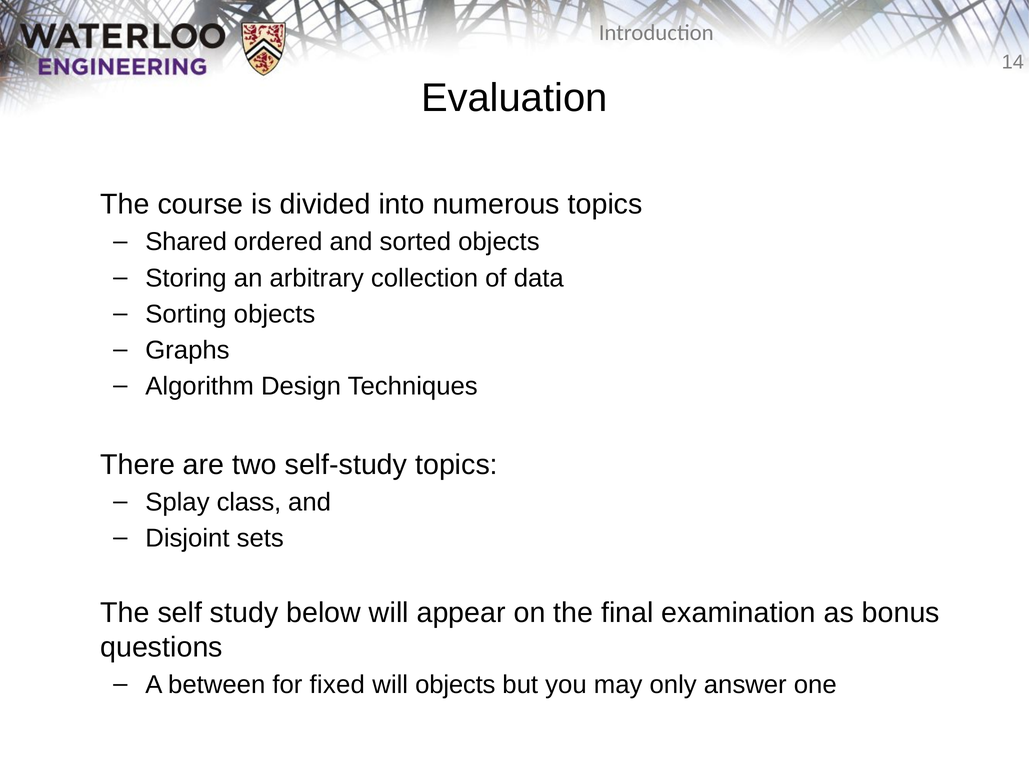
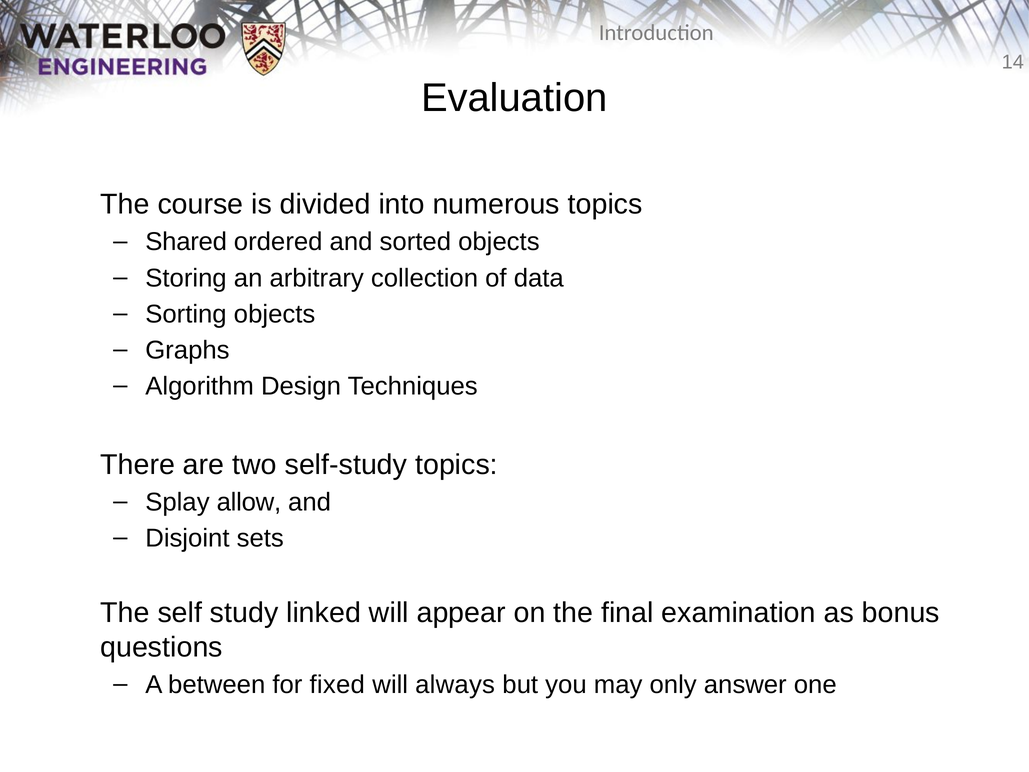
class: class -> allow (249, 502)
below: below -> linked (324, 613)
will objects: objects -> always (455, 684)
